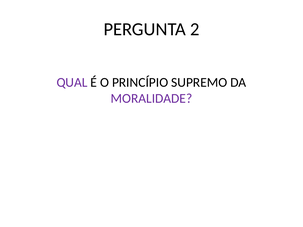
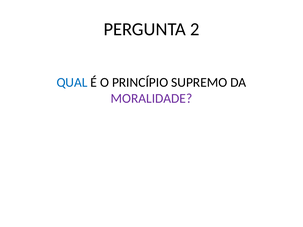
QUAL colour: purple -> blue (72, 82)
